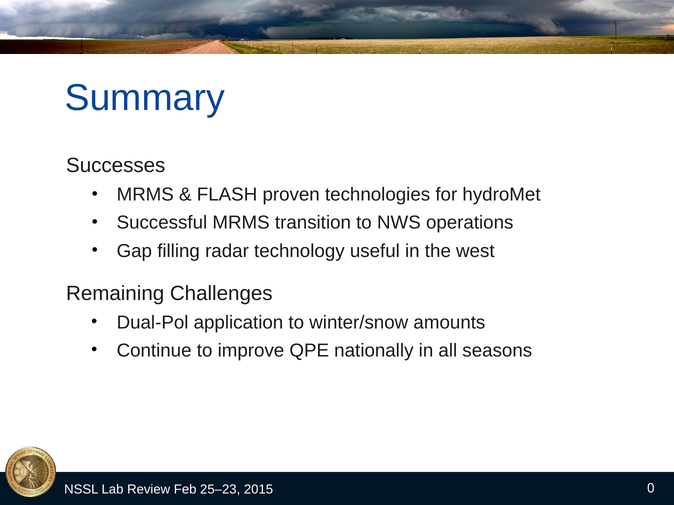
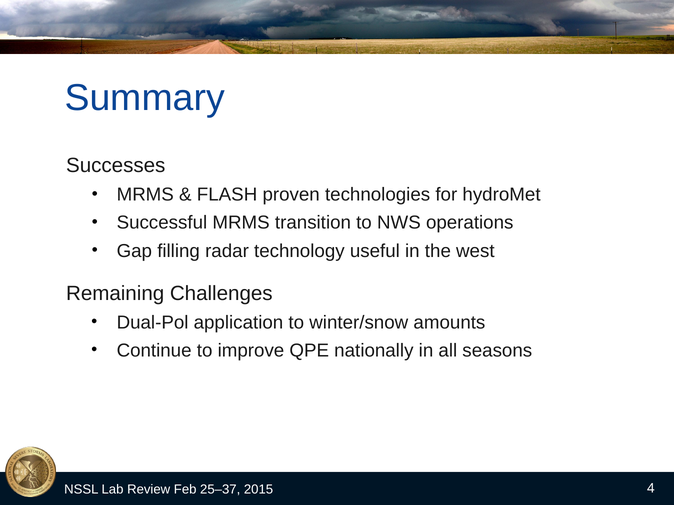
25–23: 25–23 -> 25–37 (220, 490)
0: 0 -> 4 (651, 489)
